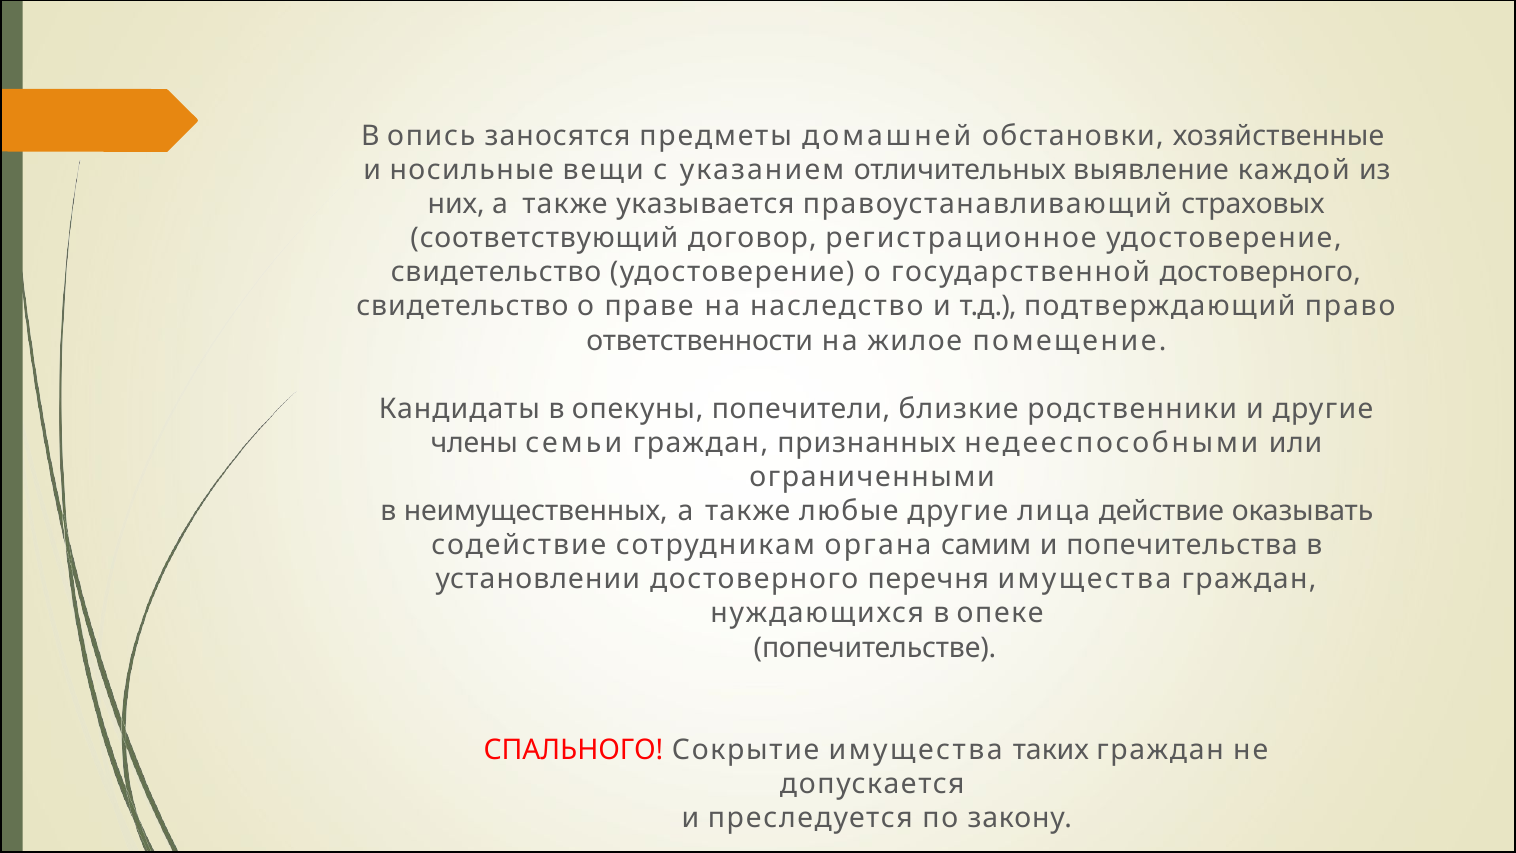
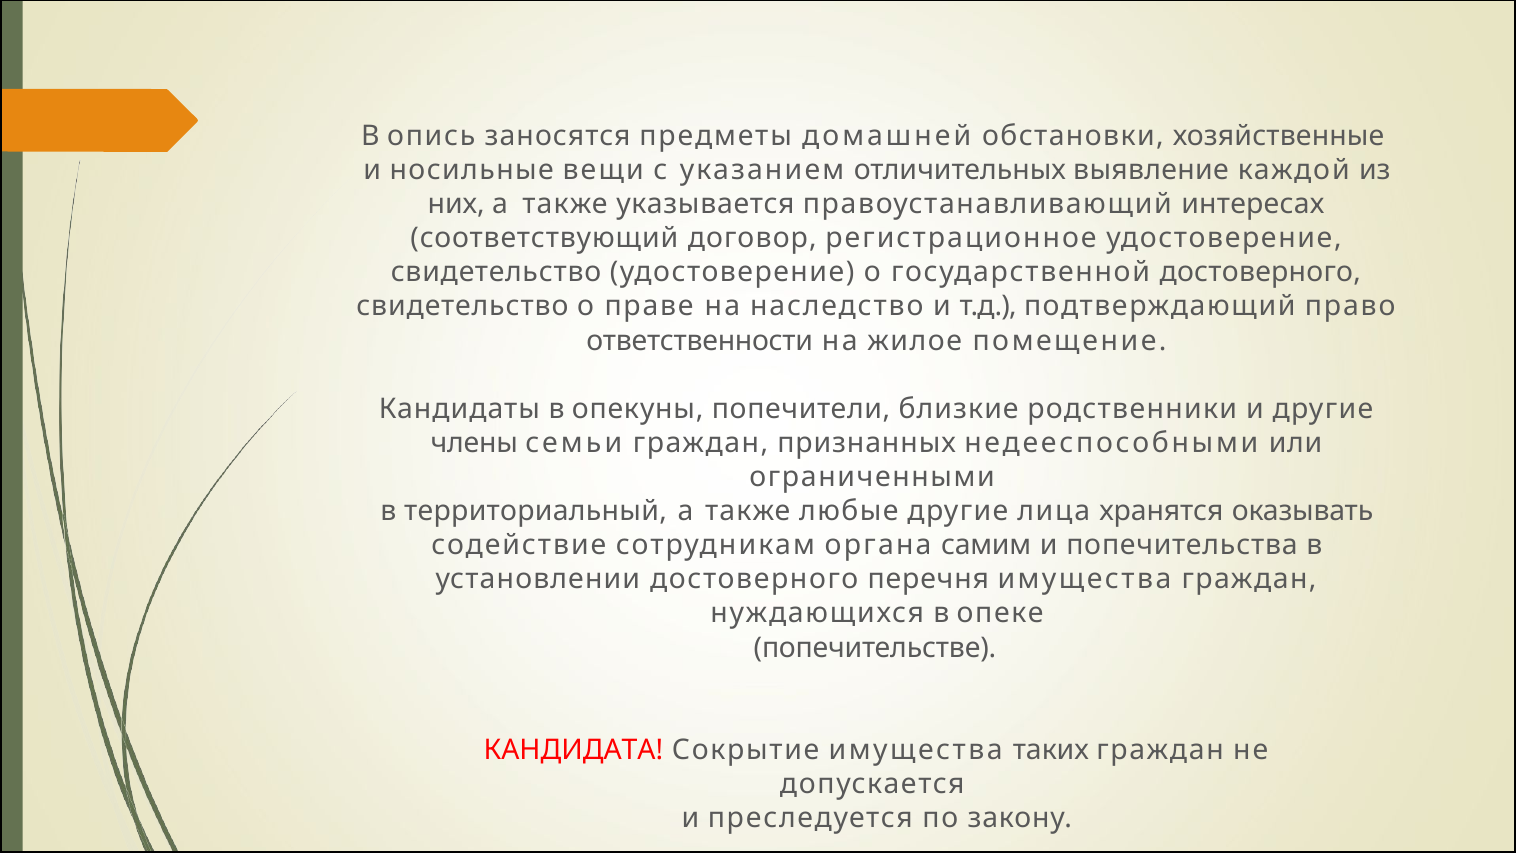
страховых: страховых -> интересах (1253, 204)
неимущественных: неимущественных -> территориальный (536, 511)
действие: действие -> хранятся (1161, 511)
СПАЛЬНОГО: СПАЛЬНОГО -> КАНДИДАТА (573, 750)
